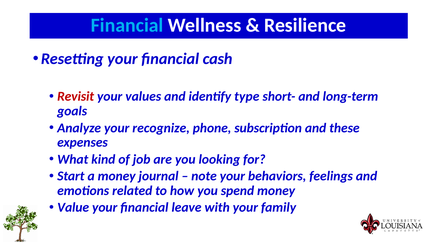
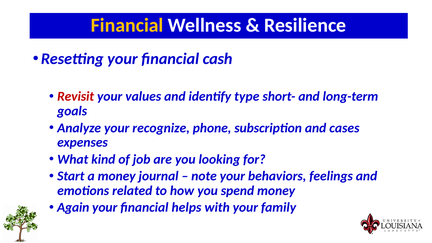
Financial colour: light blue -> yellow (127, 25)
these: these -> cases (344, 128)
Value: Value -> Again (73, 208)
leave: leave -> helps (186, 208)
